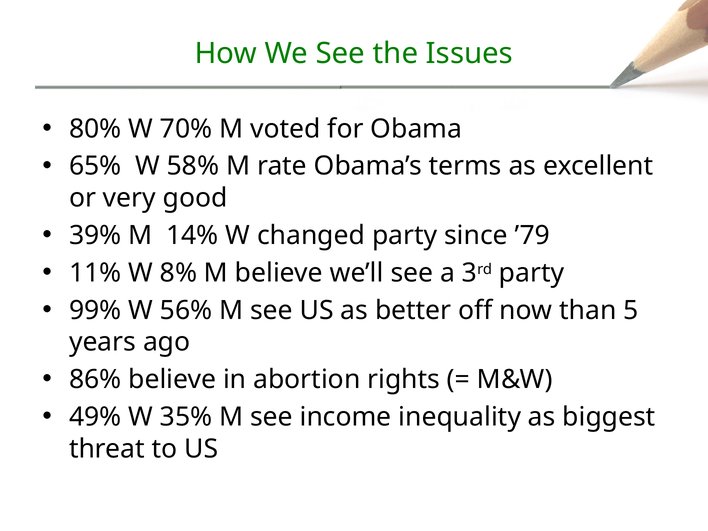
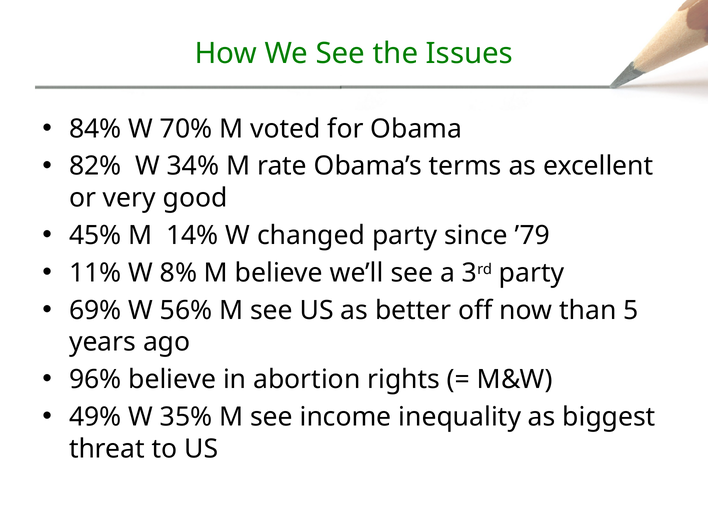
80%: 80% -> 84% (95, 129)
65%: 65% -> 82% (95, 166)
58%: 58% -> 34% (193, 166)
39%: 39% -> 45% (95, 235)
99%: 99% -> 69% (95, 310)
86%: 86% -> 96% (95, 380)
